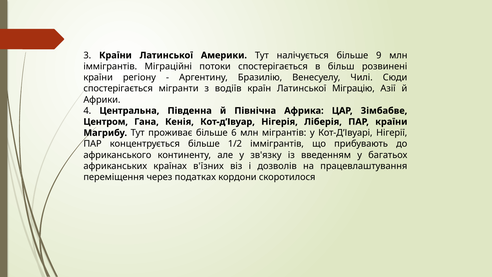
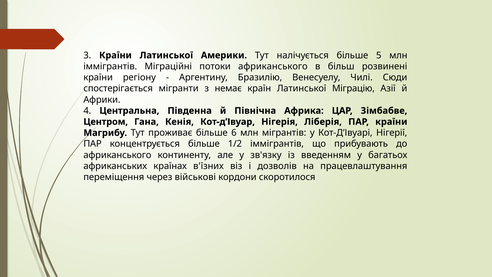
9: 9 -> 5 (379, 55)
потоки спостерігається: спостерігається -> африканського (273, 66)
водіїв: водіїв -> немає (228, 88)
податках: податках -> військові (195, 177)
